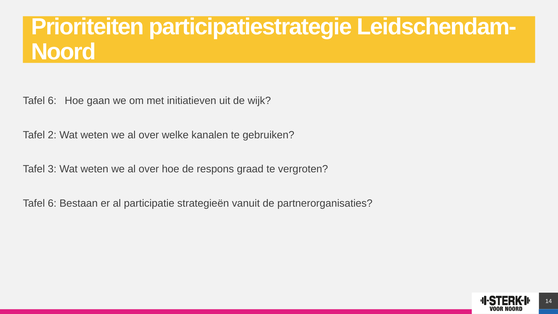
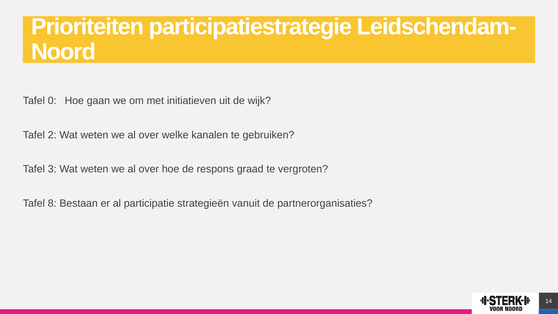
6: 6 -> 0 (52, 101)
6: 6 -> 8 (52, 203)
